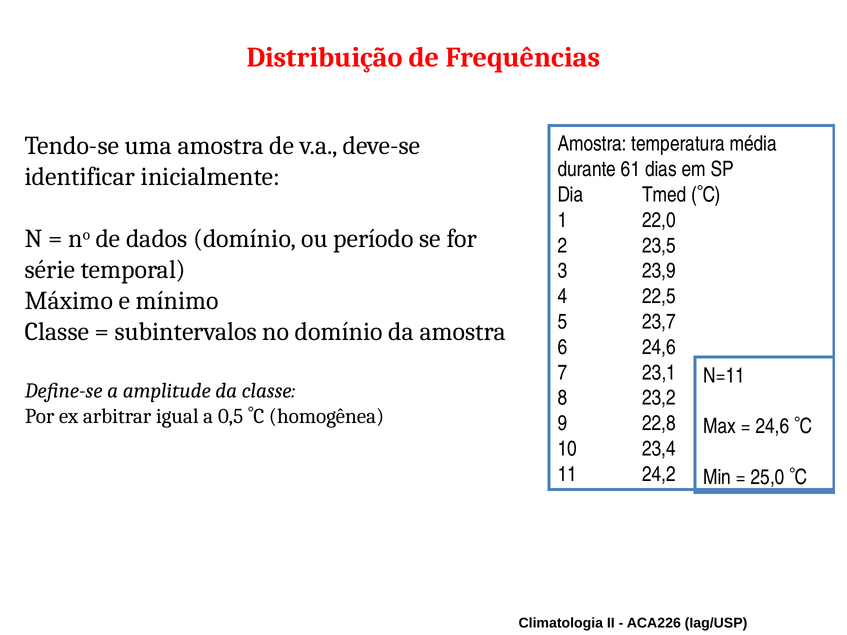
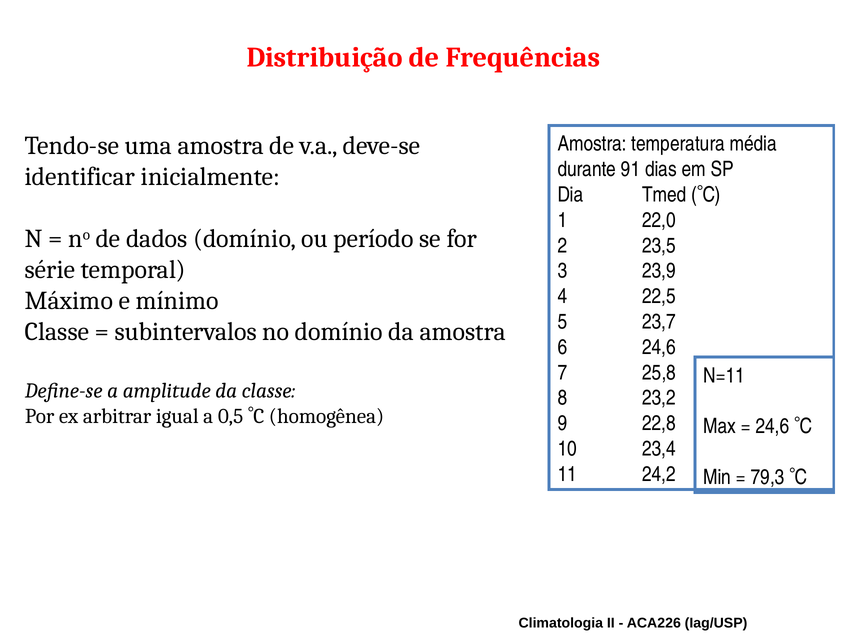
61: 61 -> 91 (631, 169)
23,1: 23,1 -> 25,8 (659, 373)
25,0: 25,0 -> 79,3 (768, 477)
